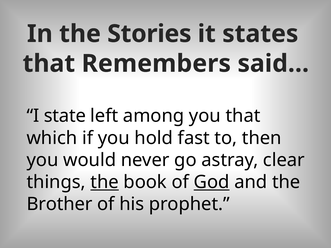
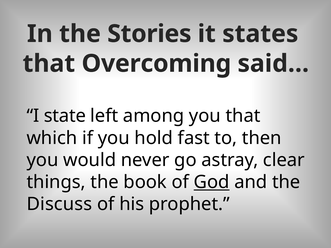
Remembers: Remembers -> Overcoming (156, 64)
the underline: present -> none (105, 182)
Brother: Brother -> Discuss (59, 204)
